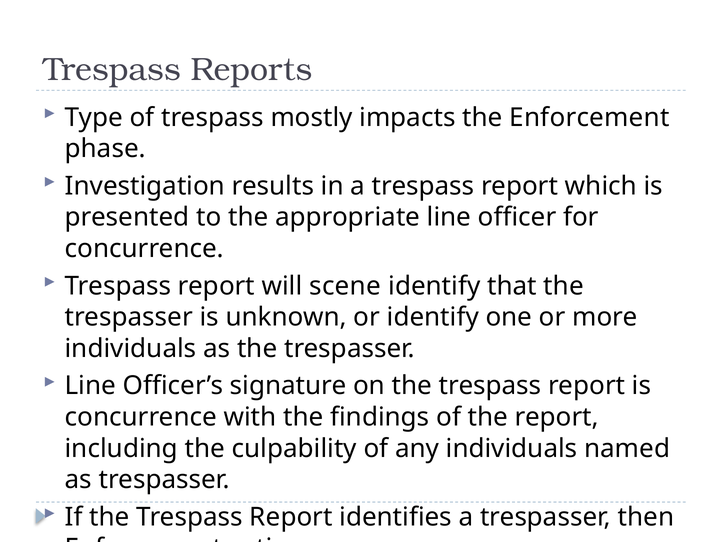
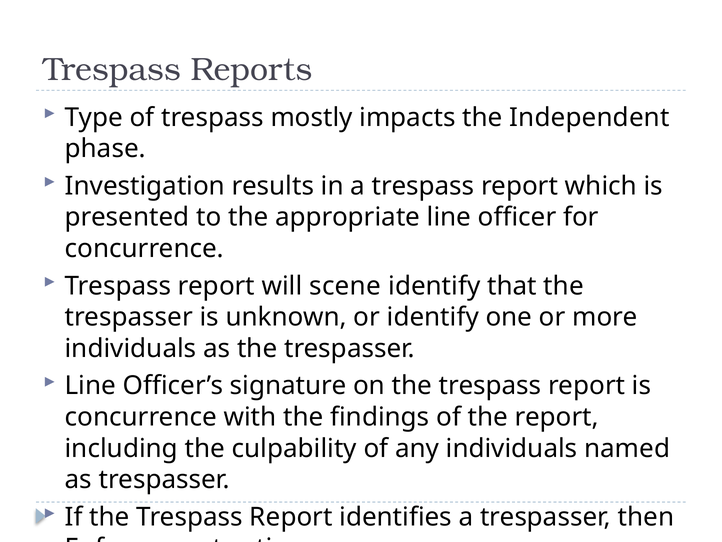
the Enforcement: Enforcement -> Independent (589, 117)
